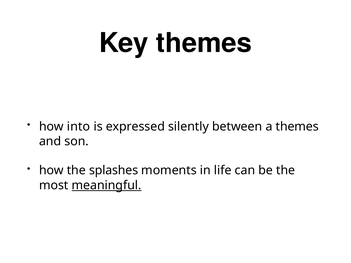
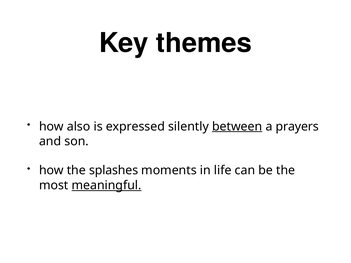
into: into -> also (79, 127)
between underline: none -> present (237, 127)
a themes: themes -> prayers (297, 127)
